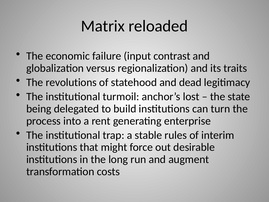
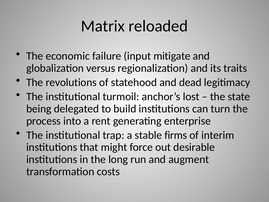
contrast: contrast -> mitigate (172, 56)
rules: rules -> firms (176, 135)
